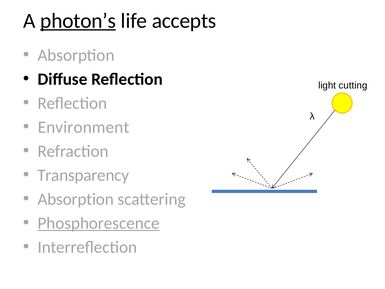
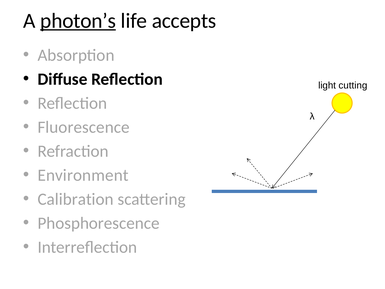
Environment: Environment -> Fluorescence (84, 127)
Transparency: Transparency -> Environment (83, 175)
Absorption: Absorption -> Calibration (76, 199)
Phosphorescence underline: present -> none (99, 223)
